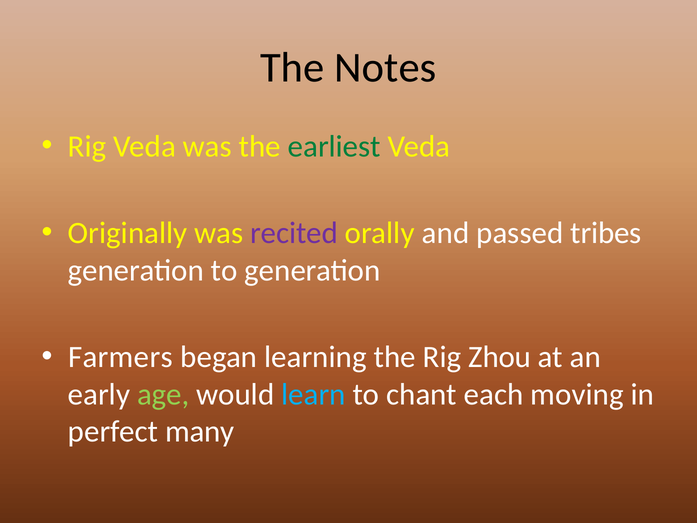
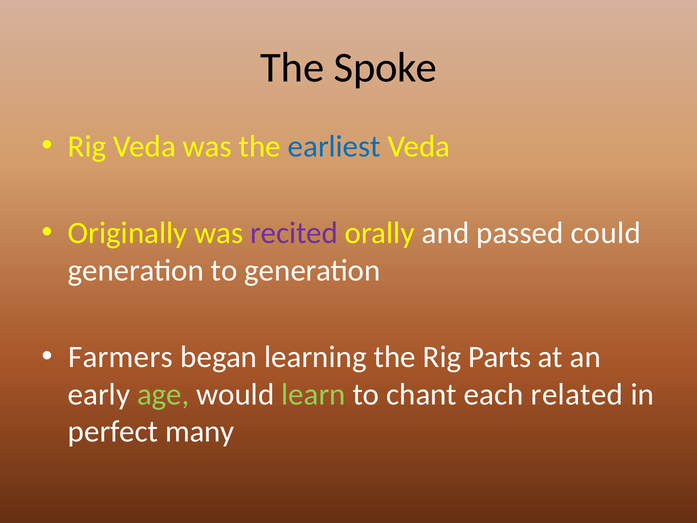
Notes: Notes -> Spoke (386, 67)
earliest colour: green -> blue (334, 146)
tribes: tribes -> could (606, 233)
Zhou: Zhou -> Parts (500, 357)
learn colour: light blue -> light green (313, 394)
moving: moving -> related (577, 394)
